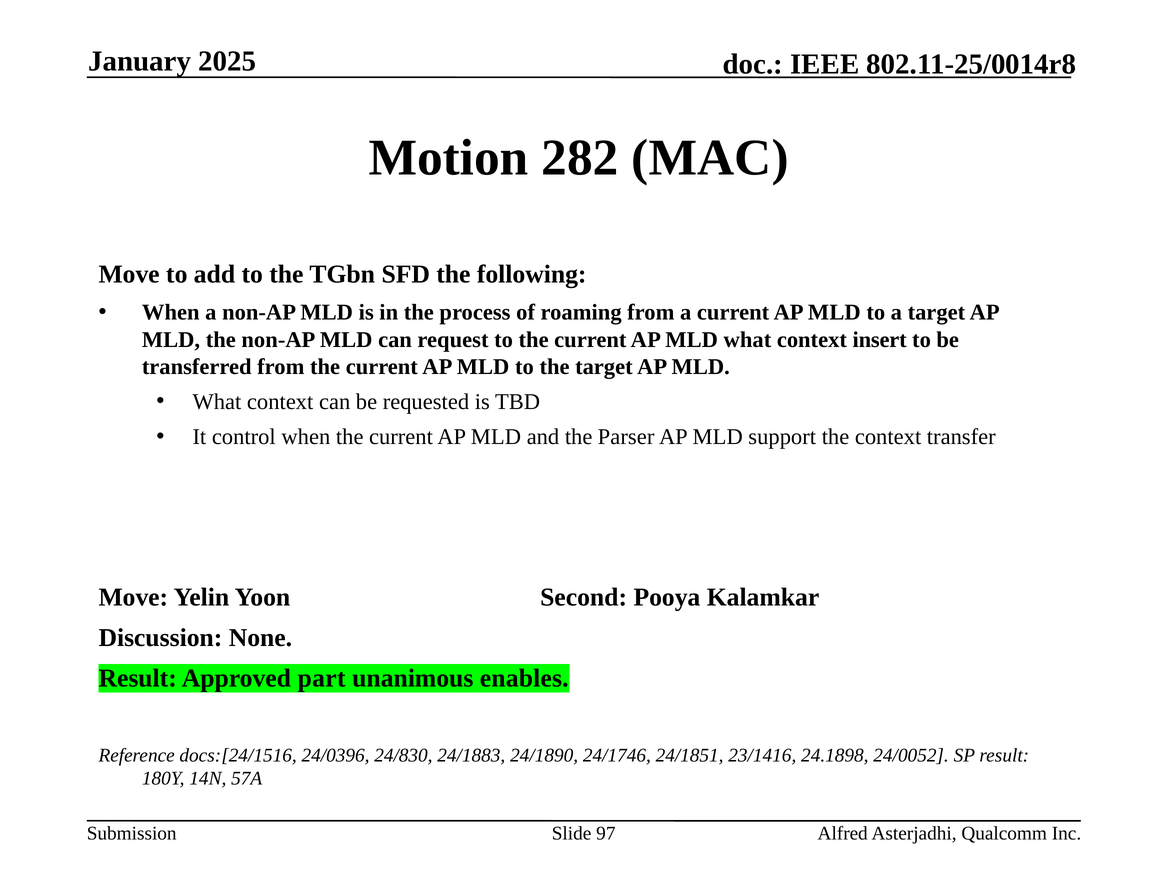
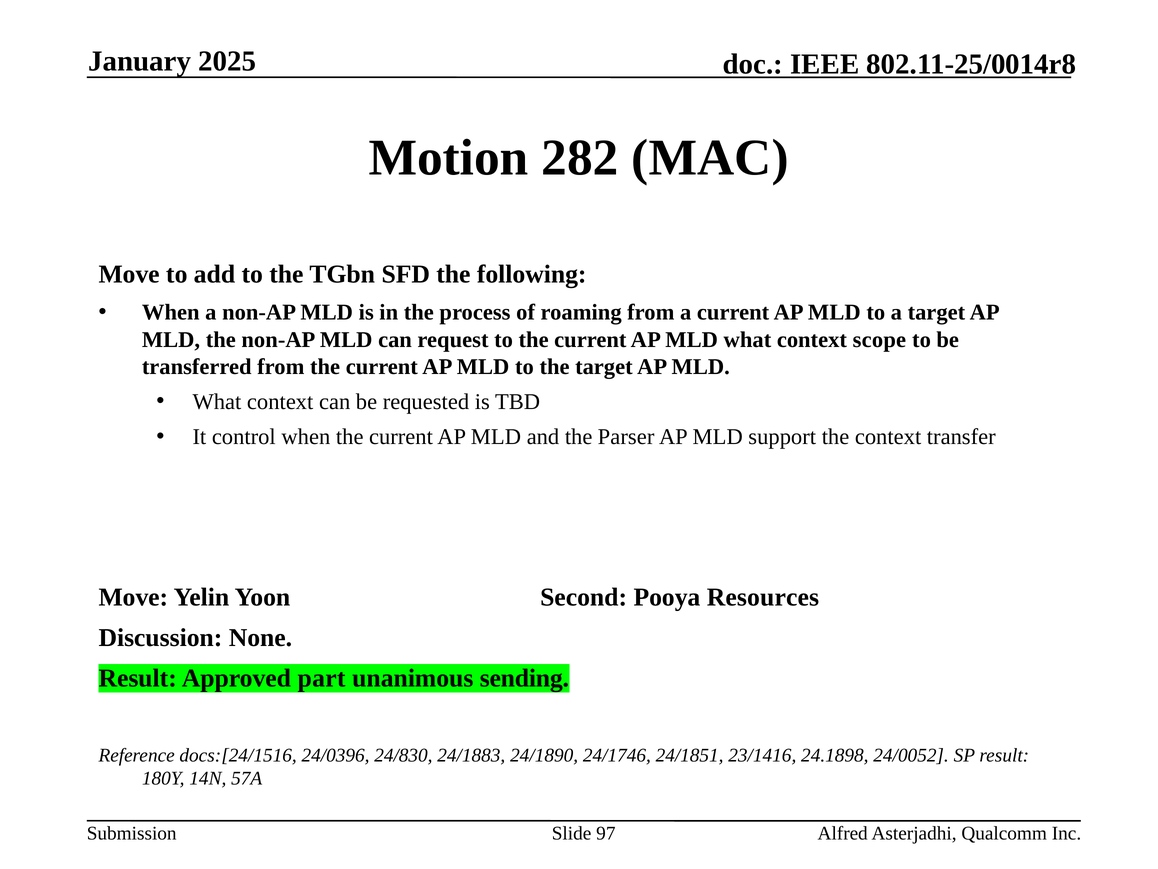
insert: insert -> scope (879, 339)
Kalamkar: Kalamkar -> Resources (763, 597)
enables: enables -> sending (524, 678)
